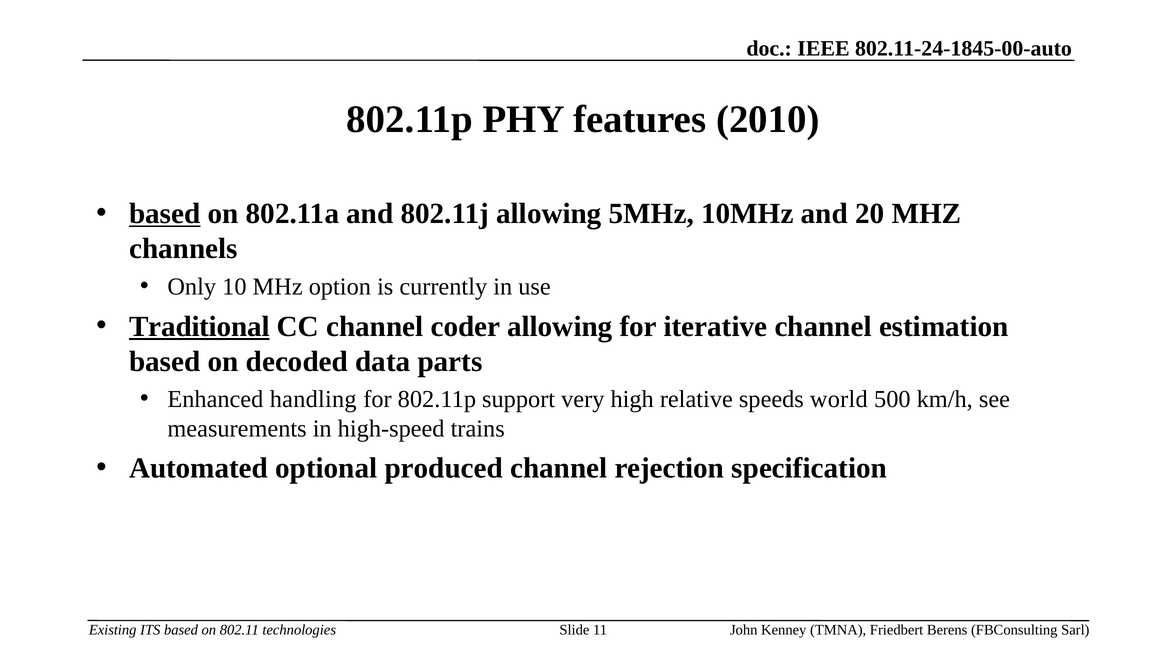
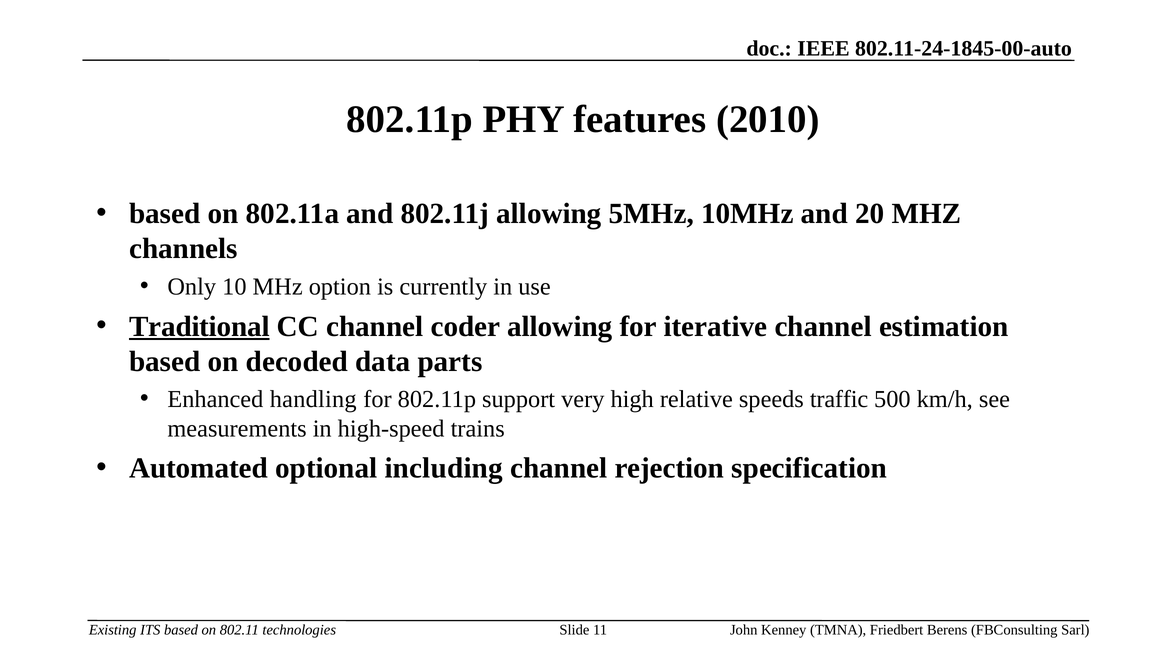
based underline: present -> none (165, 214)
world: world -> traffic (839, 399)
produced: produced -> including (444, 468)
